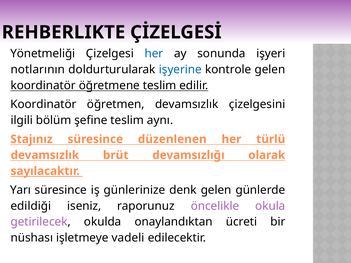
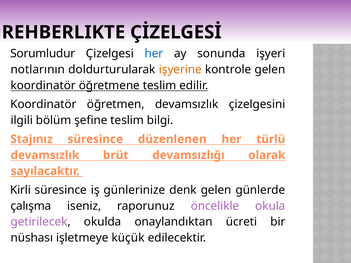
Yönetmeliği: Yönetmeliği -> Sorumludur (43, 54)
işyerine colour: blue -> orange (180, 70)
aynı: aynı -> bilgi (160, 120)
Yarı: Yarı -> Kirli (21, 190)
edildiği: edildiği -> çalışma (31, 206)
vadeli: vadeli -> küçük (128, 238)
